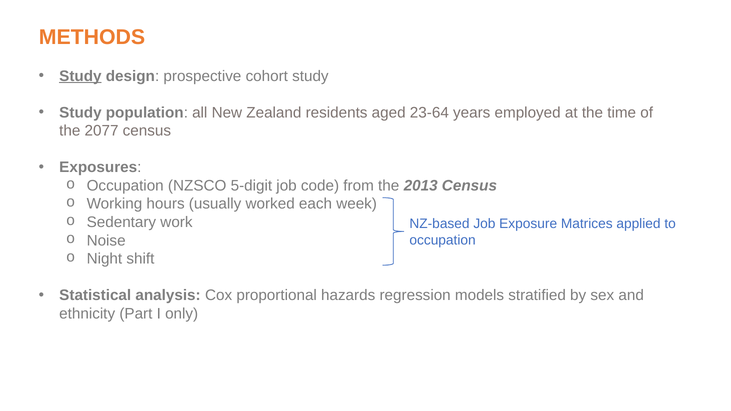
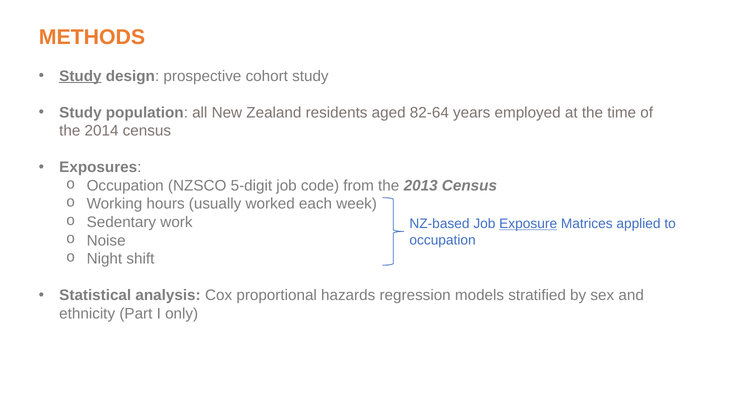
23-64: 23-64 -> 82-64 (429, 113)
2077: 2077 -> 2014 (102, 131)
Exposure underline: none -> present (528, 224)
